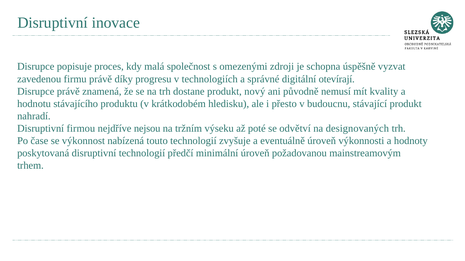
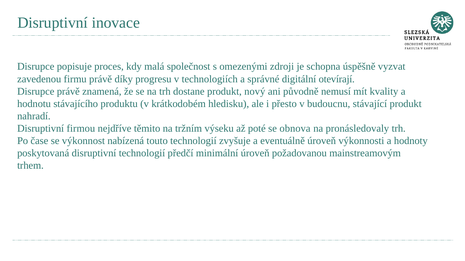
nejsou: nejsou -> těmito (147, 129)
odvětví: odvětví -> obnova (295, 129)
designovaných: designovaných -> pronásledovaly (357, 129)
